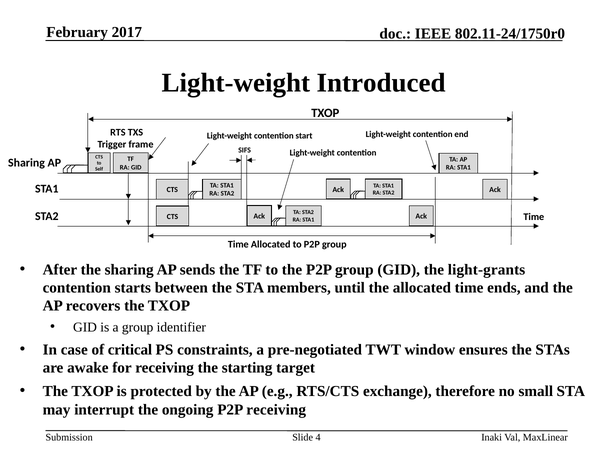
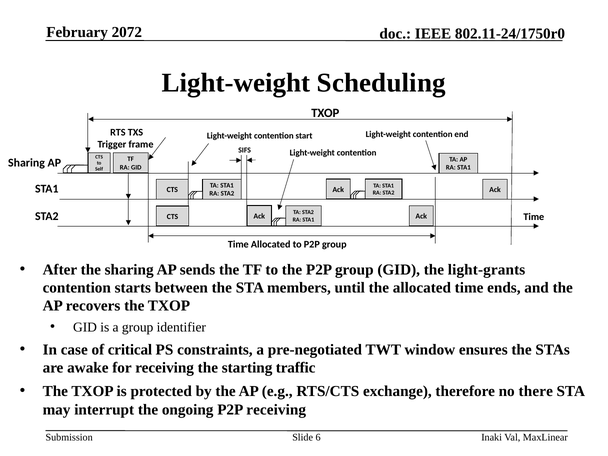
2017: 2017 -> 2072 (127, 32)
Introduced: Introduced -> Scheduling (381, 83)
target: target -> traffic (296, 368)
small: small -> there (536, 391)
4: 4 -> 6 (318, 437)
